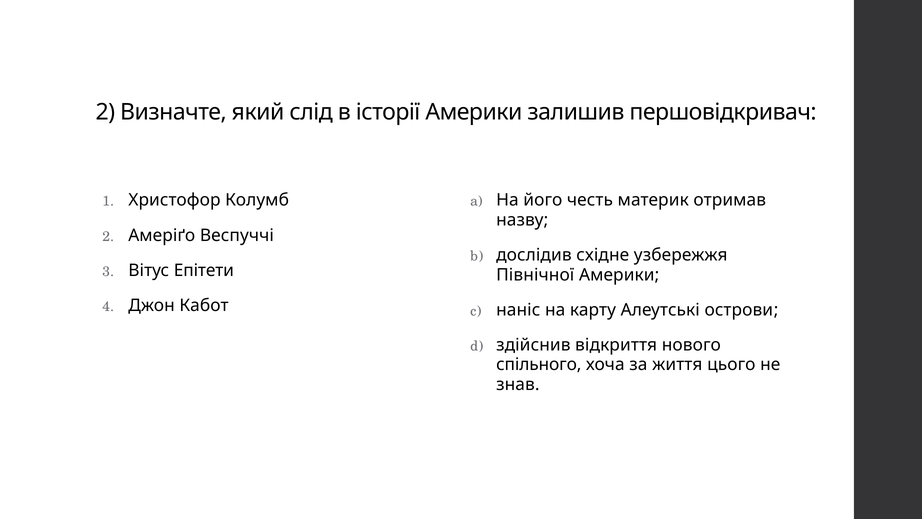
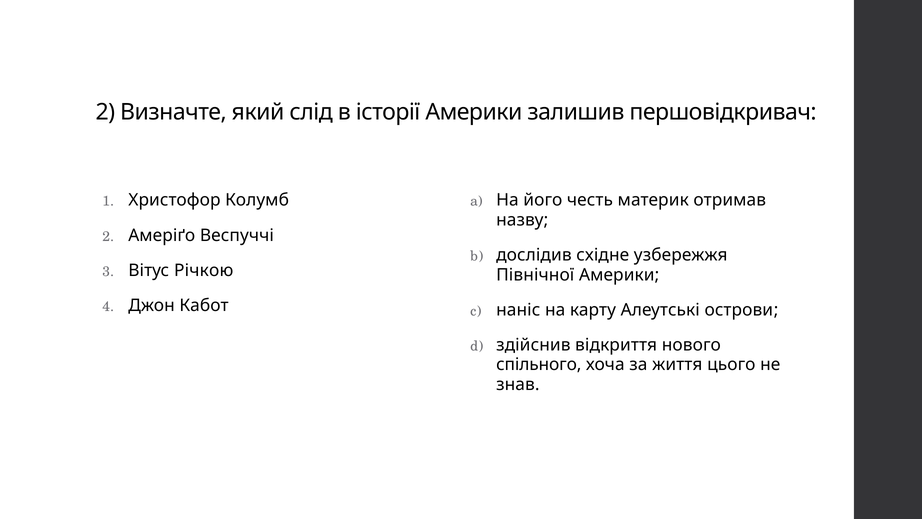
Епітети: Епітети -> Річкою (204, 270)
